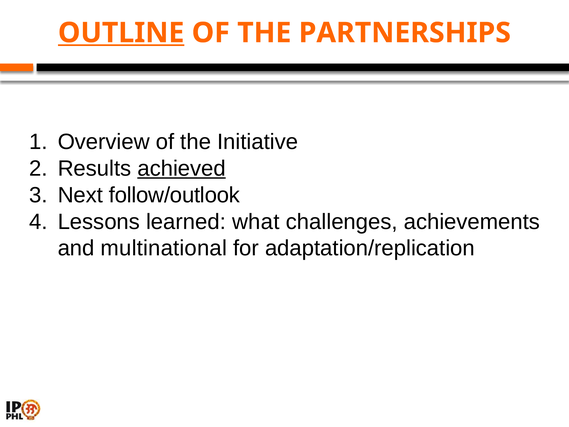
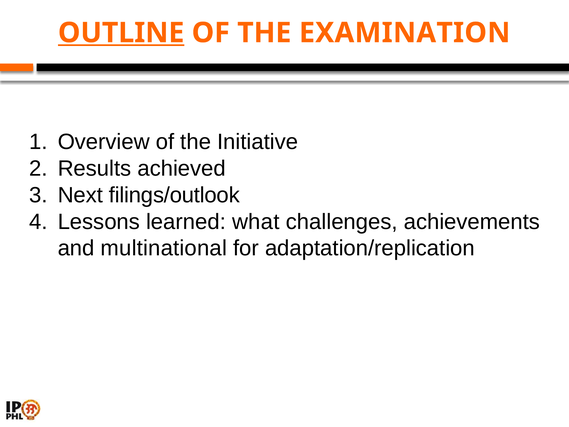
PARTNERSHIPS: PARTNERSHIPS -> EXAMINATION (405, 33)
achieved underline: present -> none (182, 169)
follow/outlook: follow/outlook -> filings/outlook (174, 195)
